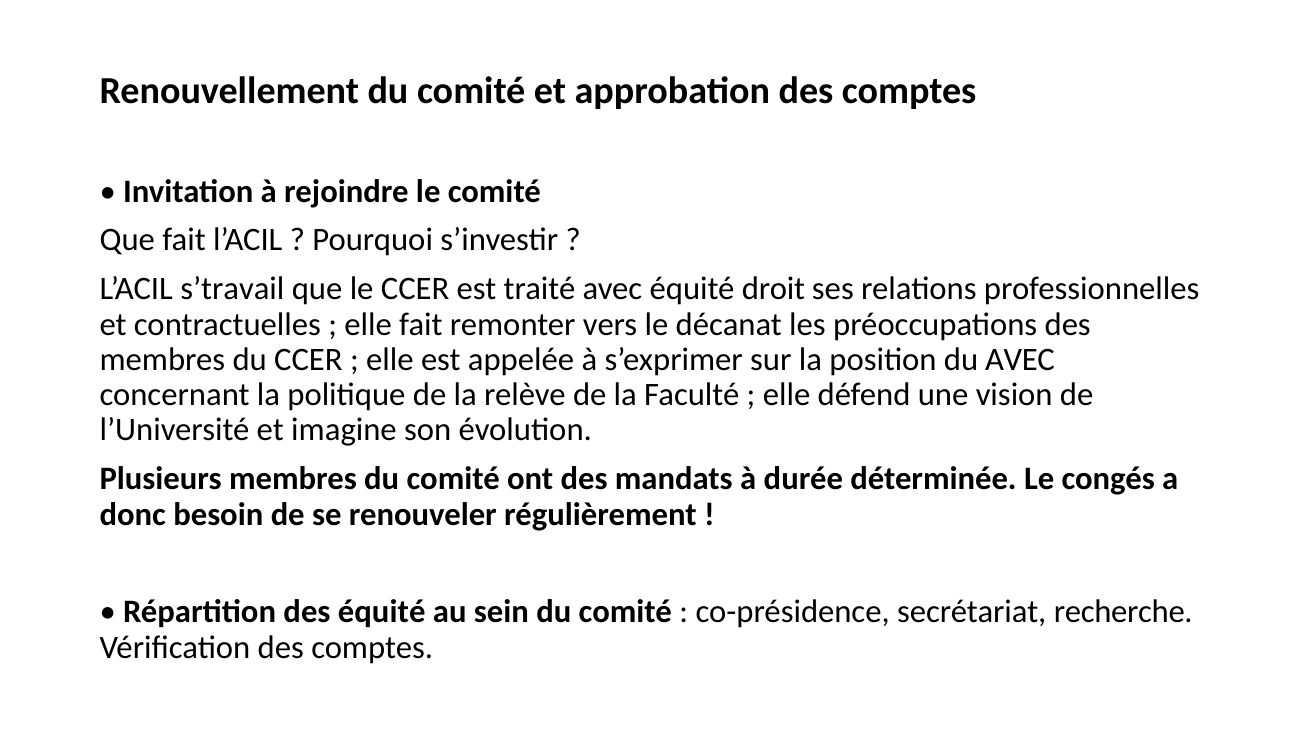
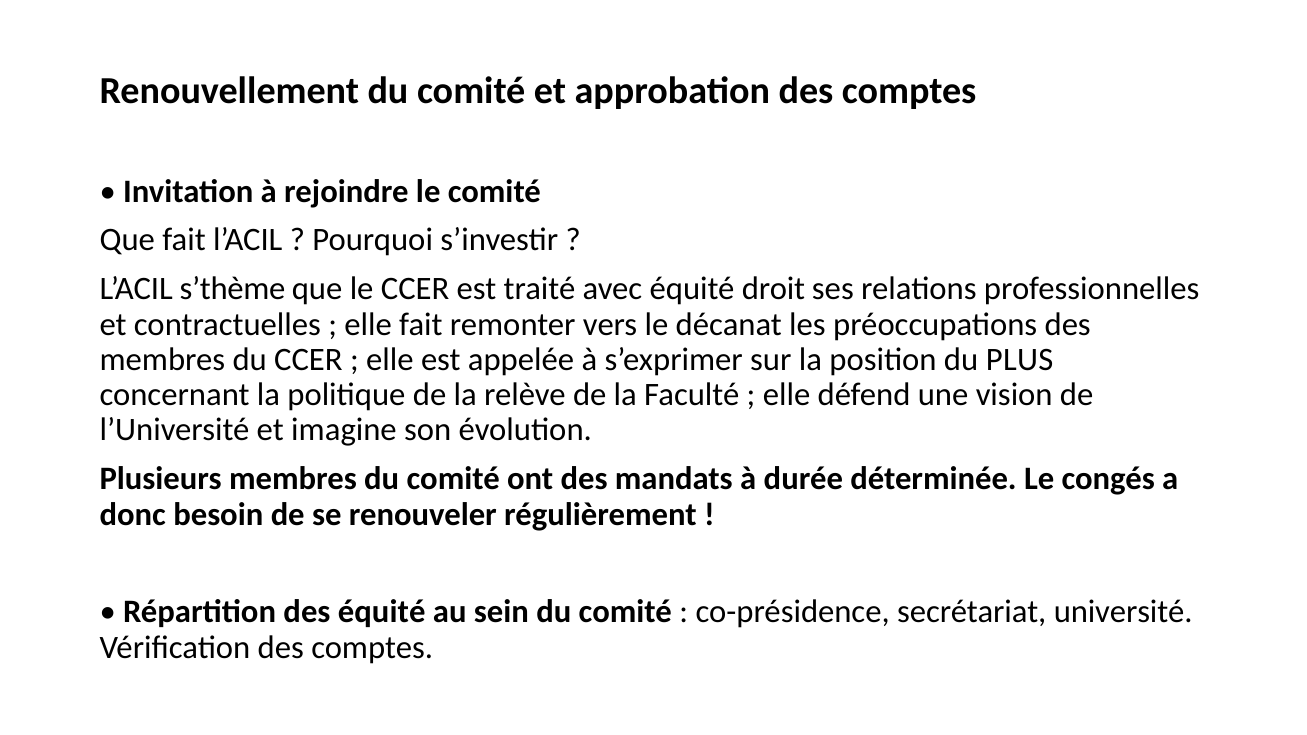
s’travail: s’travail -> s’thème (233, 289)
du AVEC: AVEC -> PLUS (1020, 360)
recherche: recherche -> université (1123, 612)
